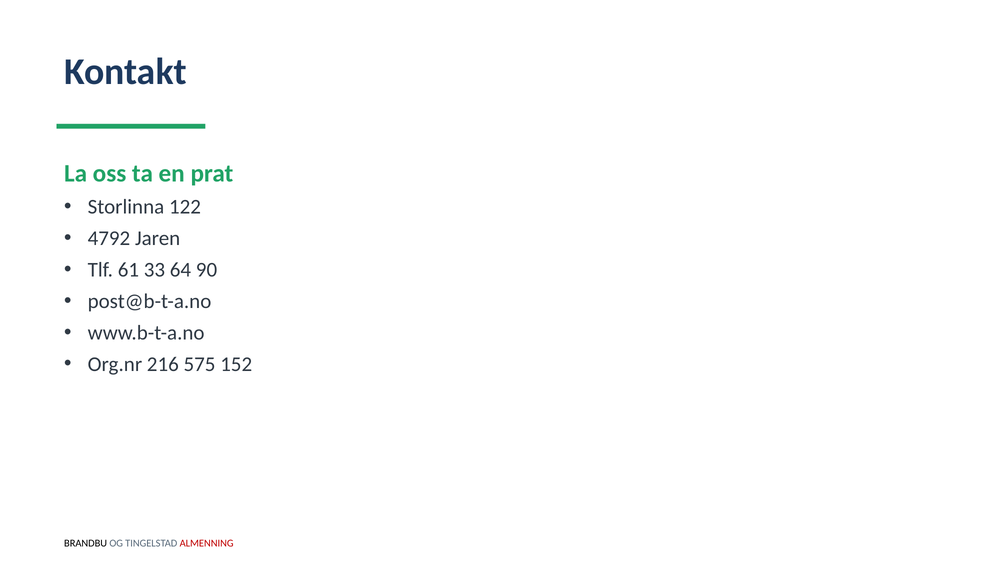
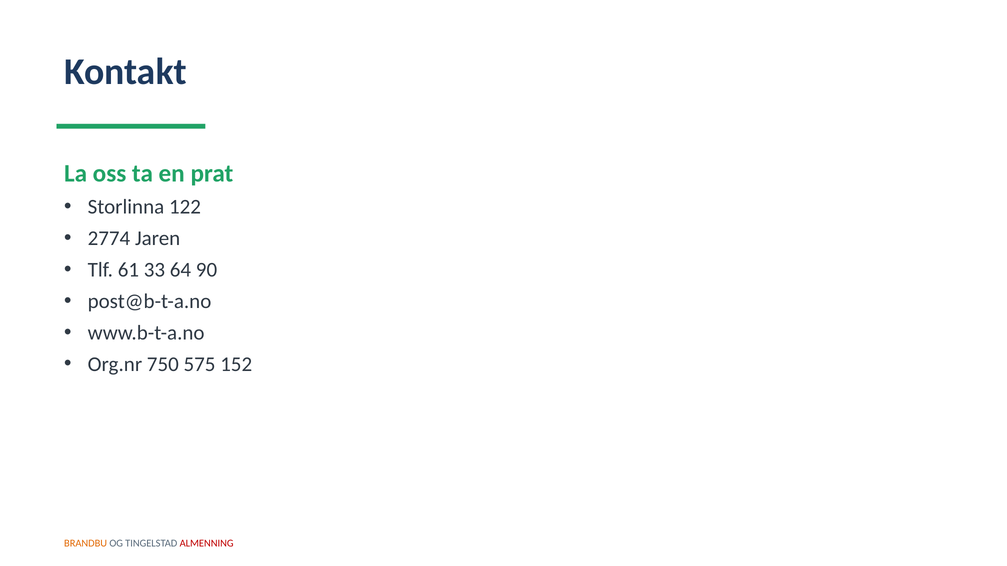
4792: 4792 -> 2774 (109, 239)
216: 216 -> 750 (163, 365)
BRANDBU colour: black -> orange (86, 543)
